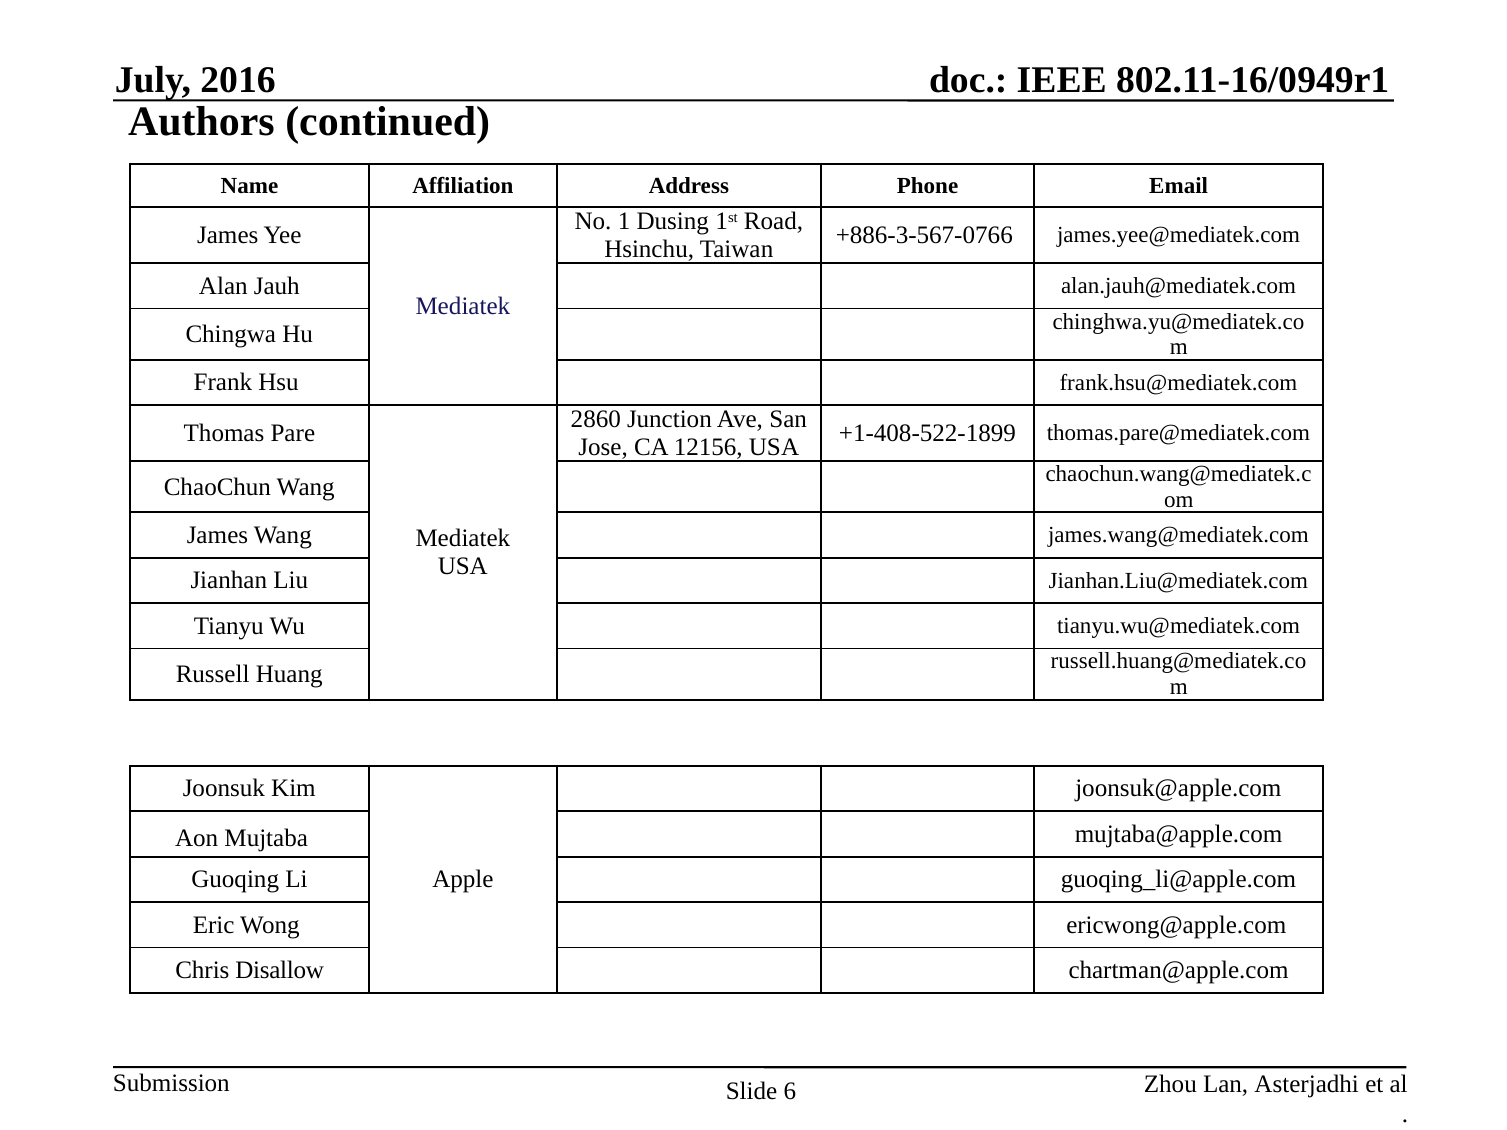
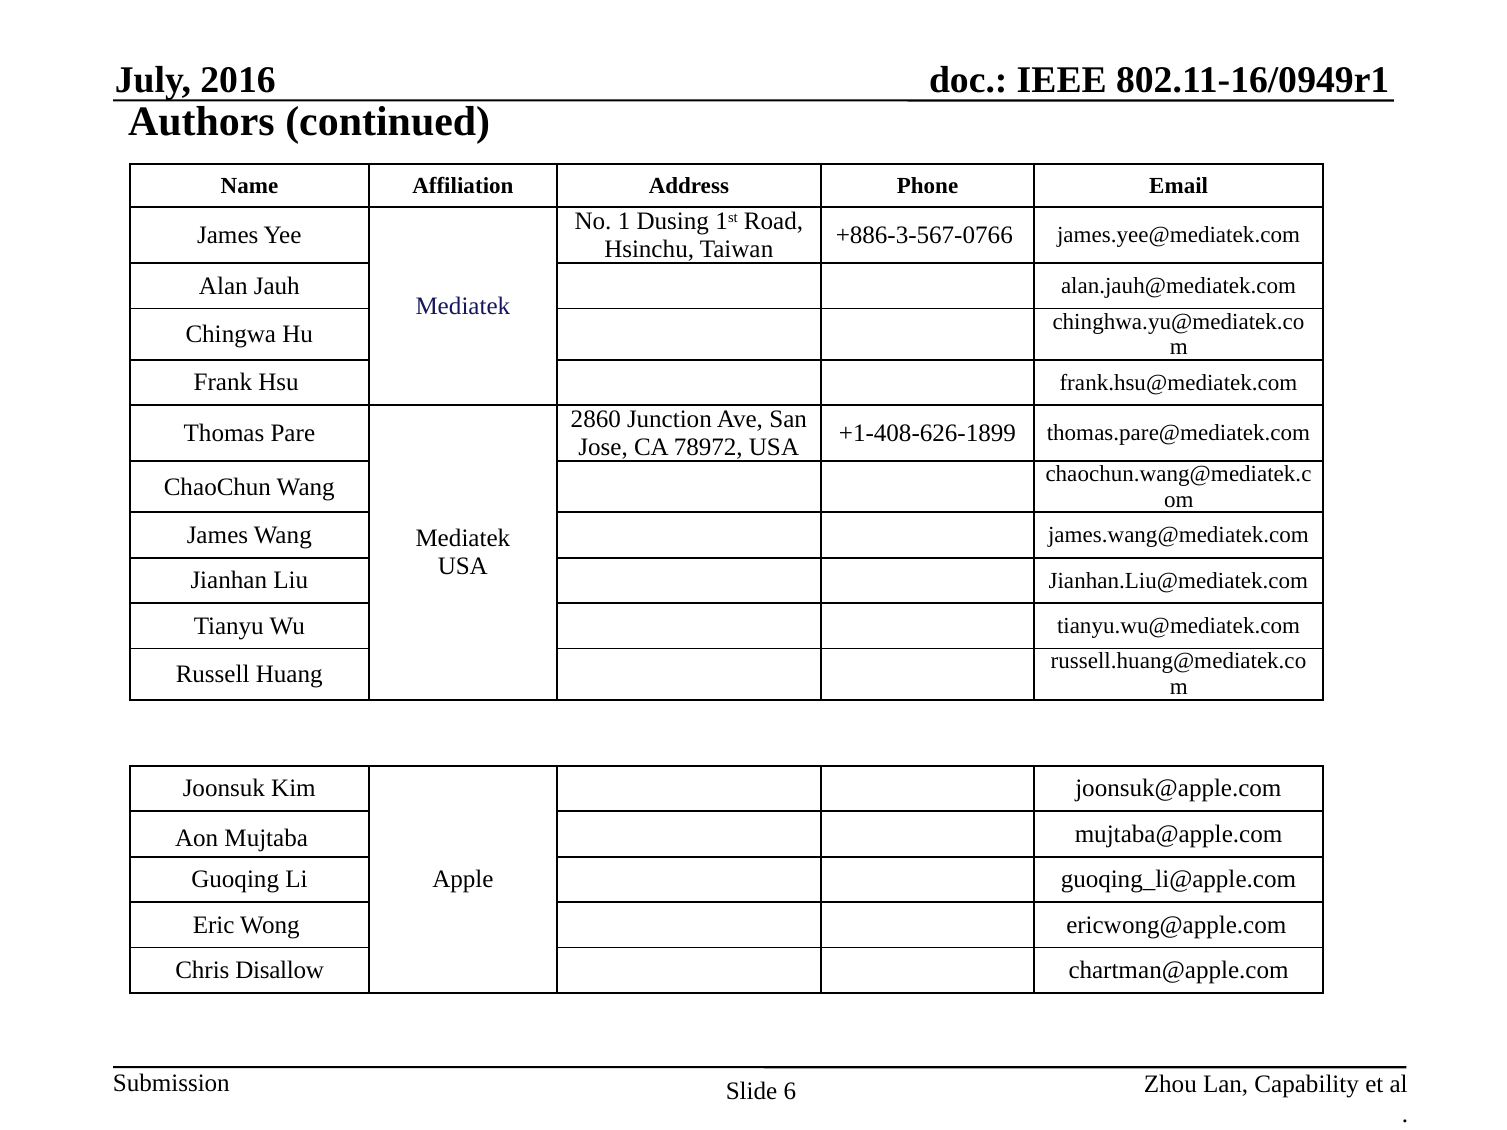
+1-408-522-1899: +1-408-522-1899 -> +1-408-626-1899 (927, 433)
12156: 12156 -> 78972 (708, 447)
Asterjadhi: Asterjadhi -> Capability (1307, 1084)
